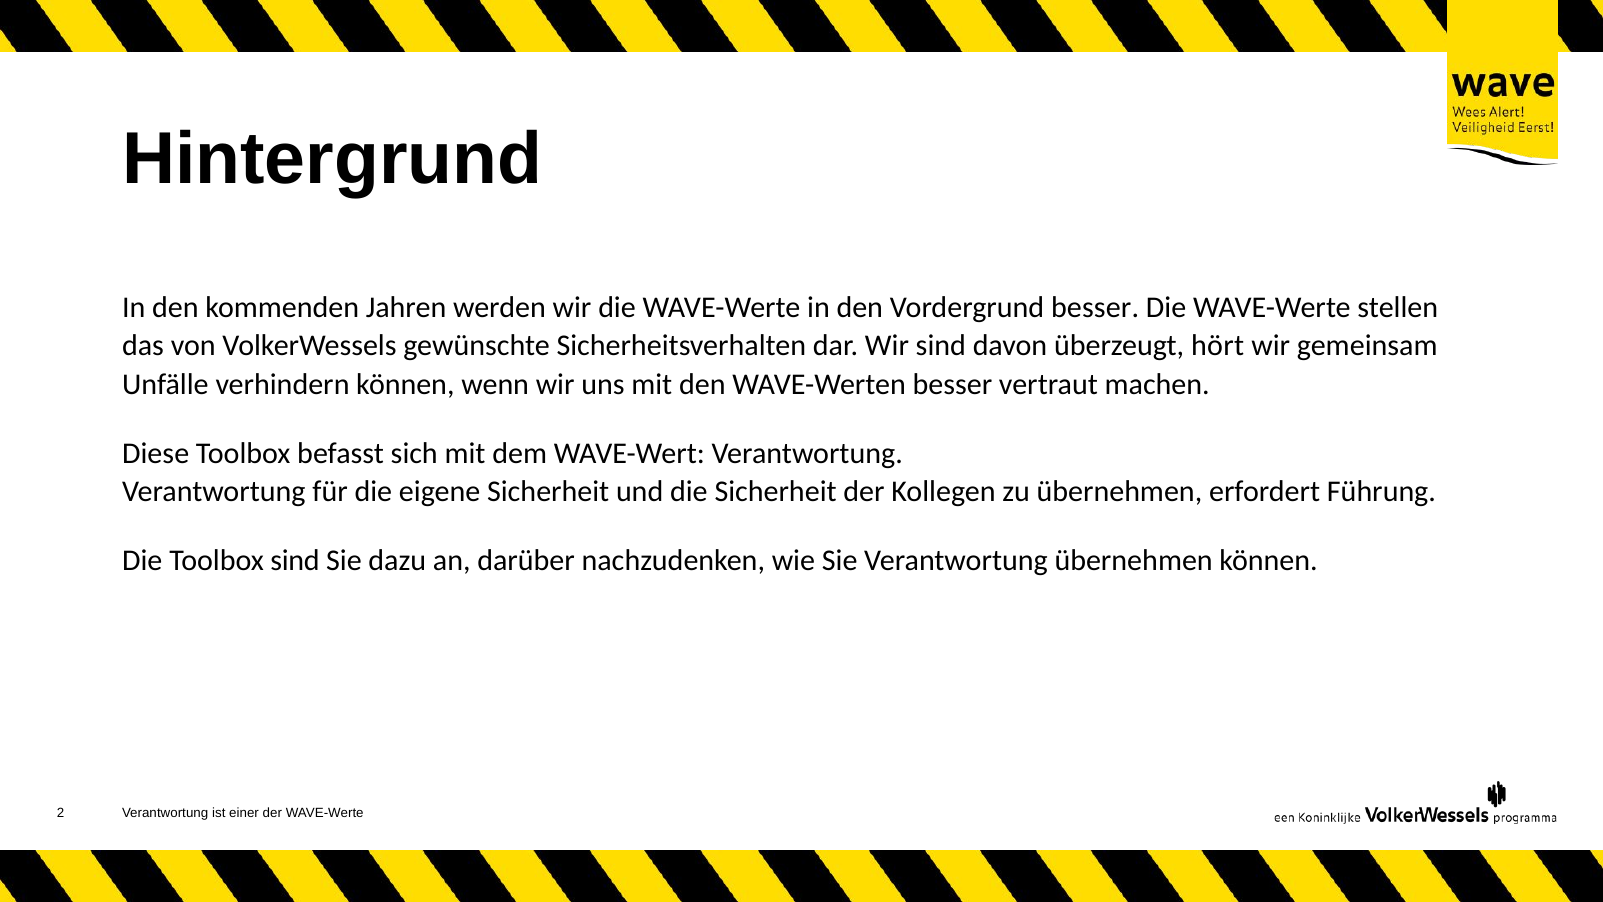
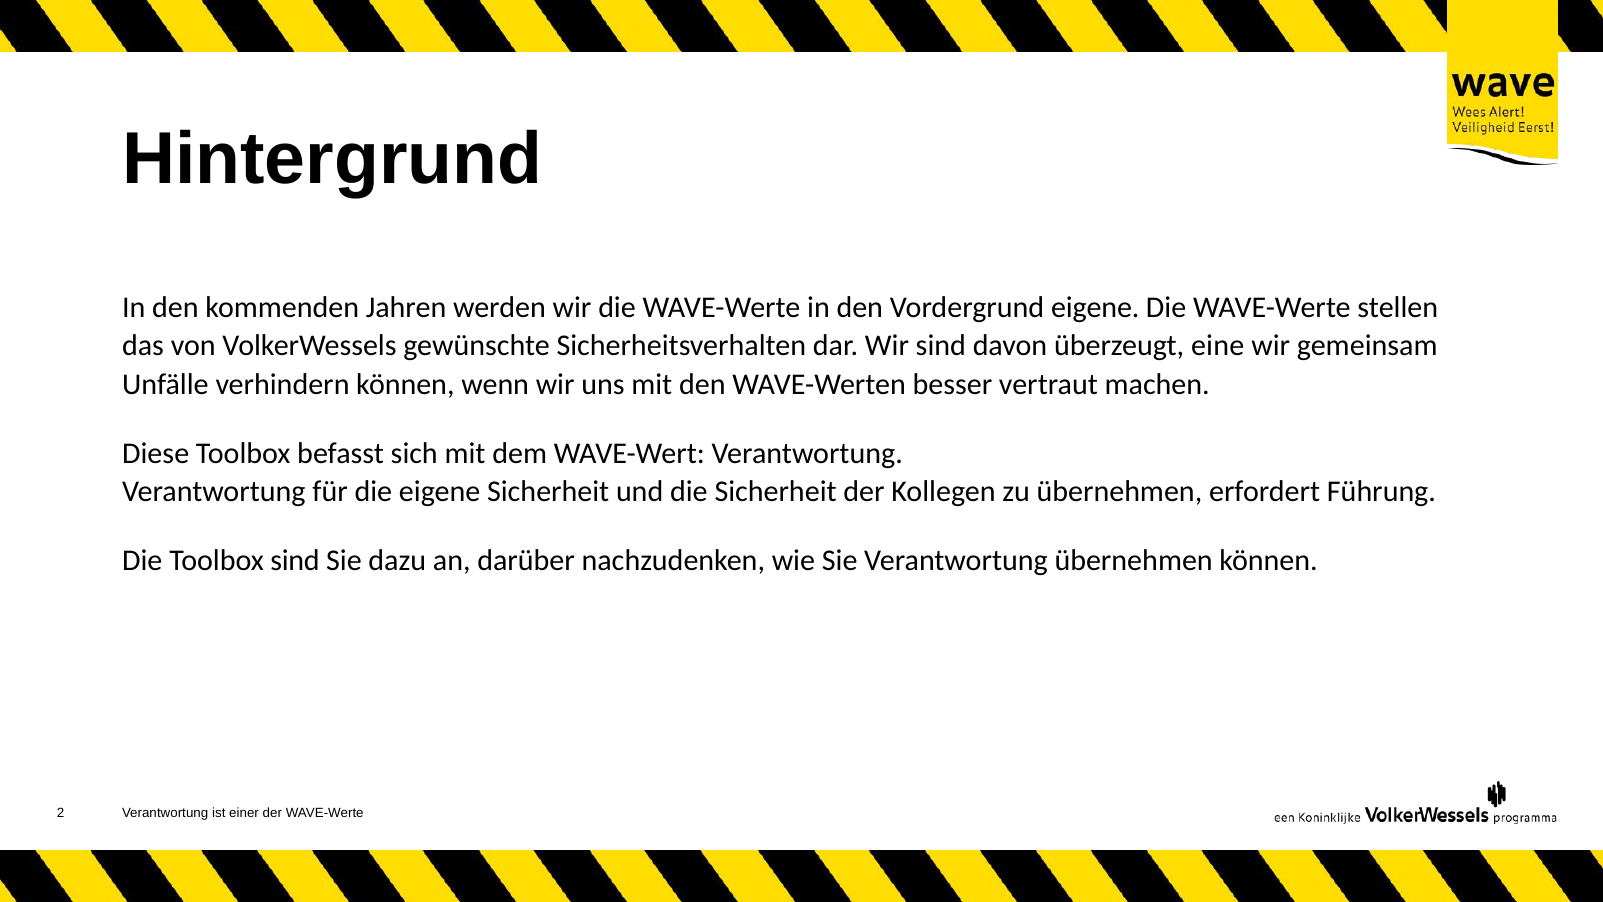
Vordergrund besser: besser -> eigene (1095, 307)
hört: hört -> eine (1218, 346)
